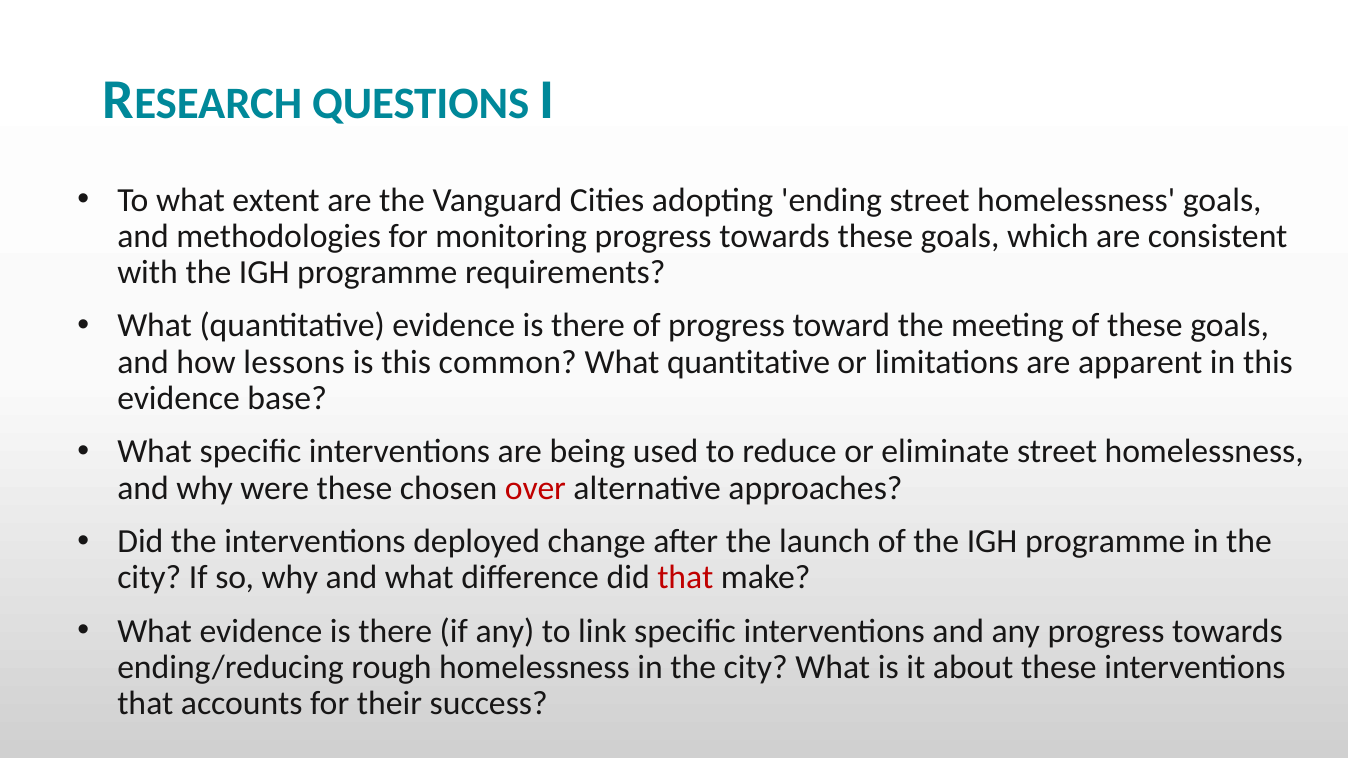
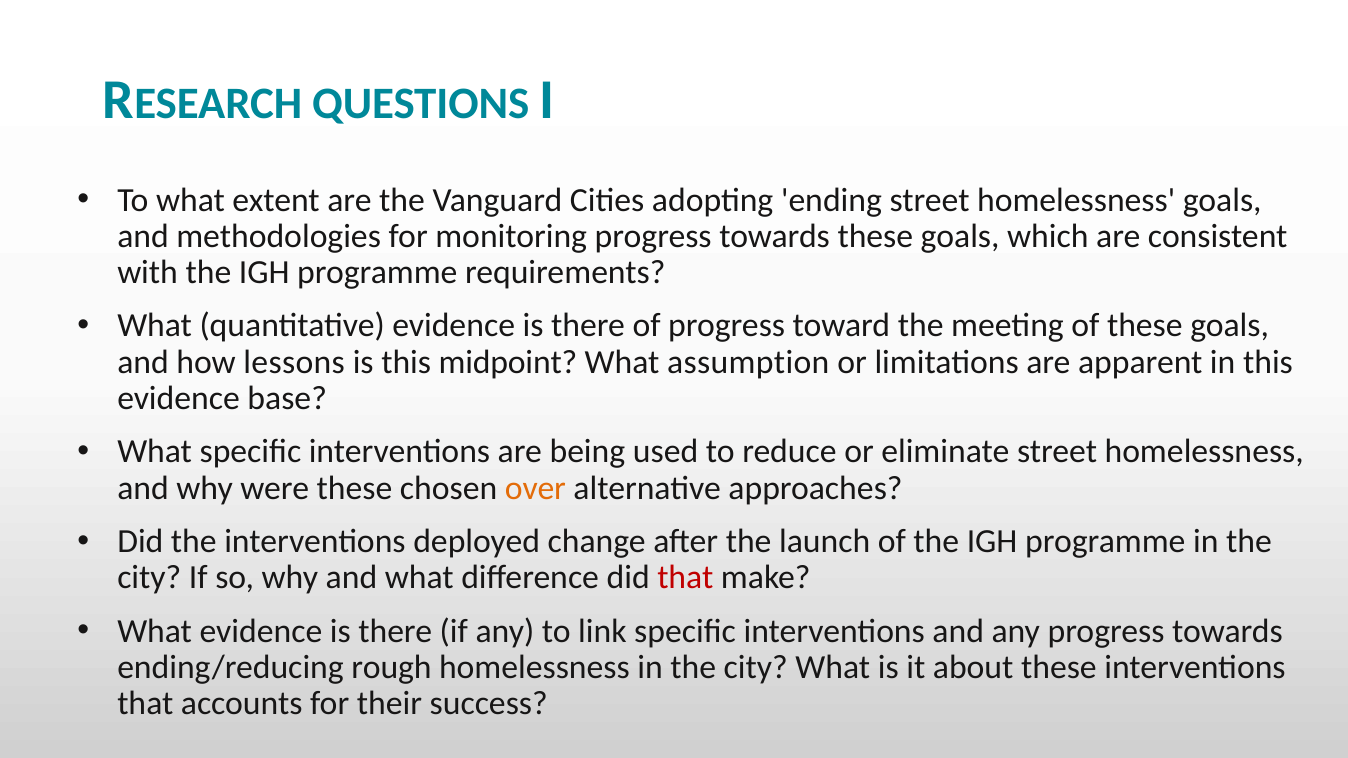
common: common -> midpoint (508, 362)
quantitative: quantitative -> assumption (748, 362)
over colour: red -> orange (535, 488)
